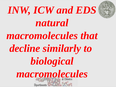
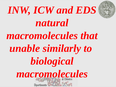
decline: decline -> unable (25, 48)
